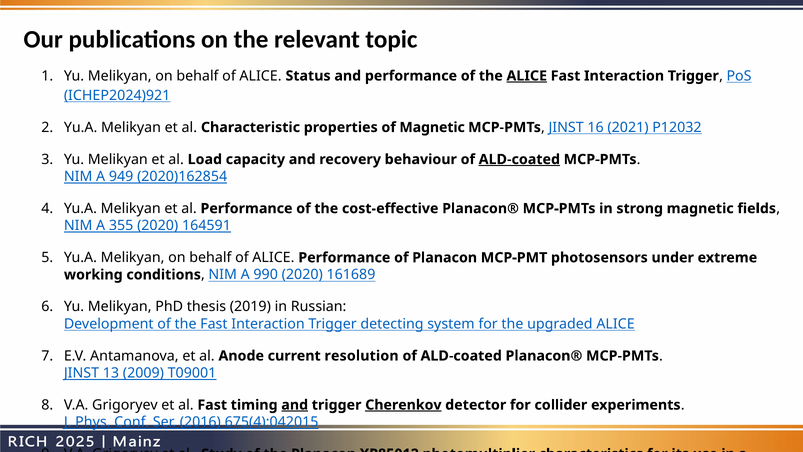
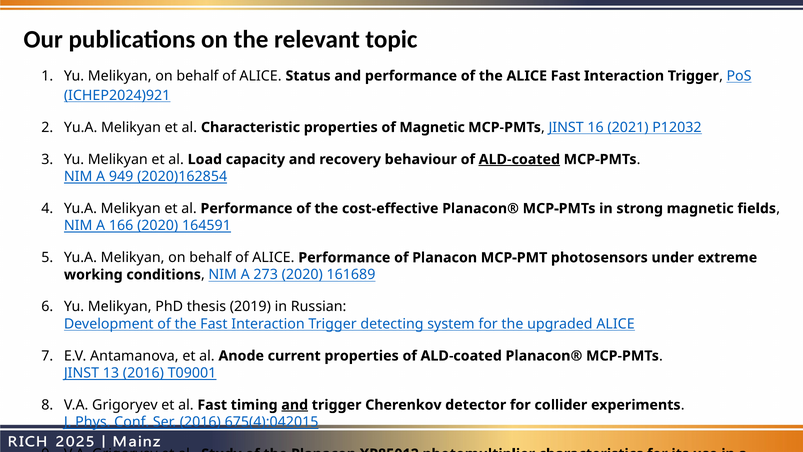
ALICE underline: present -> none (527, 76)
355: 355 -> 166 (121, 225)
990: 990 -> 273 (266, 275)
current resolution: resolution -> properties (362, 356)
13 2009: 2009 -> 2016 (143, 373)
Cherenkov underline: present -> none (403, 405)
